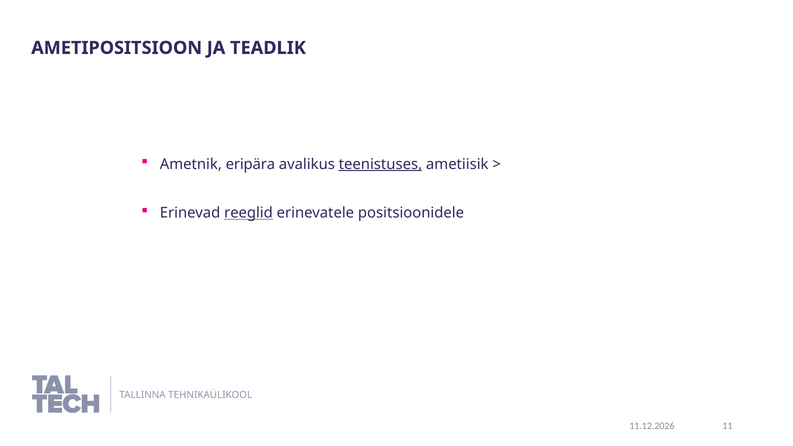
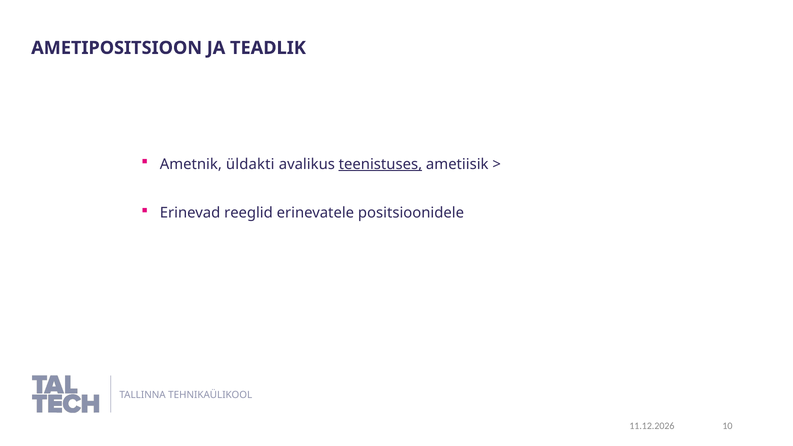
eripära: eripära -> üldakti (250, 164)
reeglid underline: present -> none (248, 213)
11: 11 -> 10 (727, 426)
